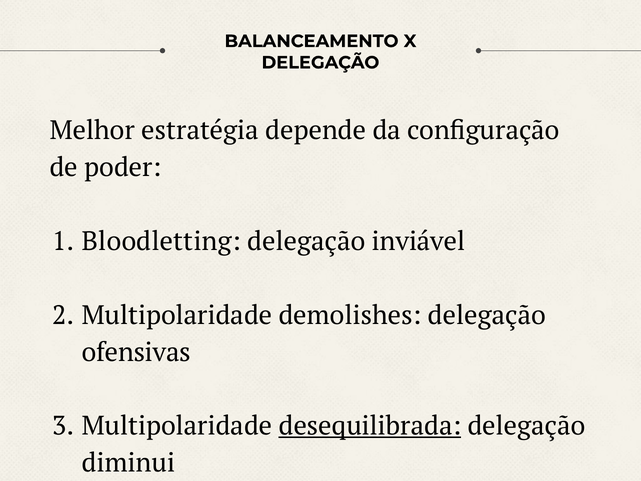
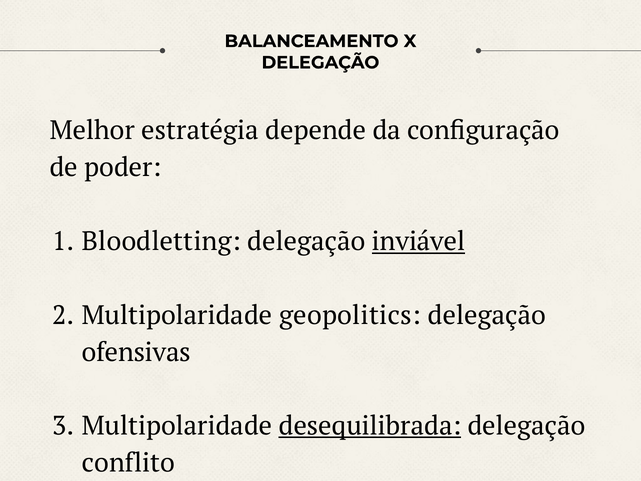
inviável underline: none -> present (419, 242)
demolishes: demolishes -> geopolitics (350, 315)
diminui: diminui -> conflito (128, 463)
